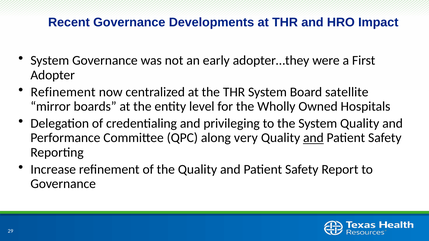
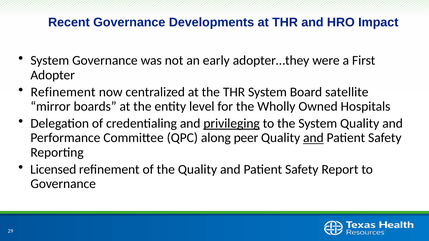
privileging underline: none -> present (232, 124)
very: very -> peer (246, 138)
Increase: Increase -> Licensed (53, 170)
